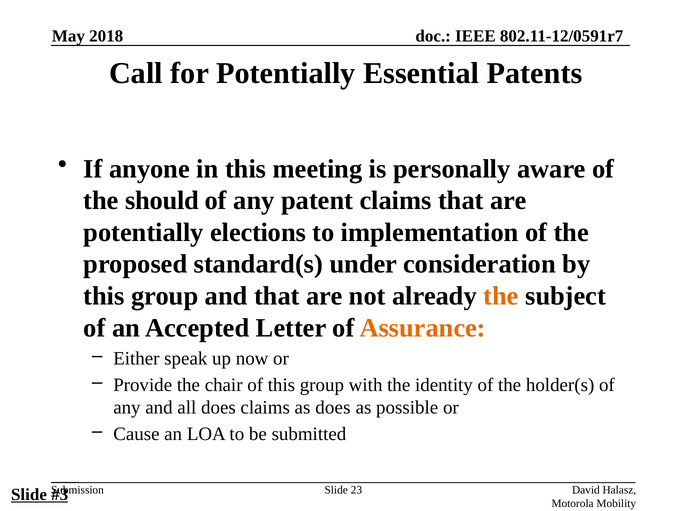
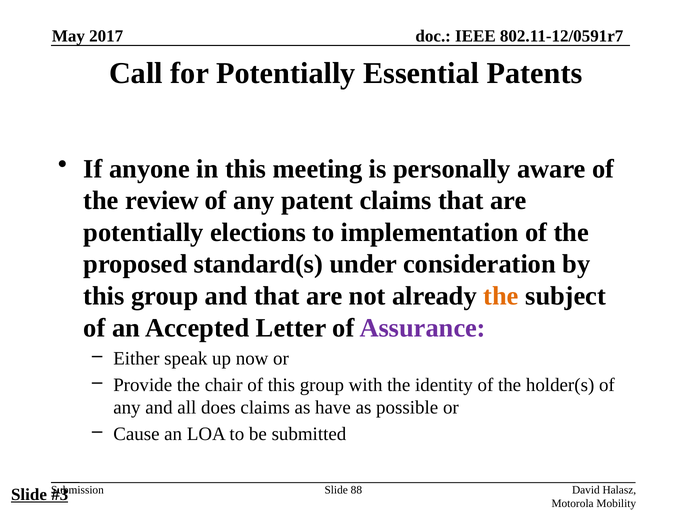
2018: 2018 -> 2017 (106, 36)
should: should -> review (162, 201)
Assurance colour: orange -> purple (423, 328)
as does: does -> have (333, 407)
23: 23 -> 88 (356, 490)
